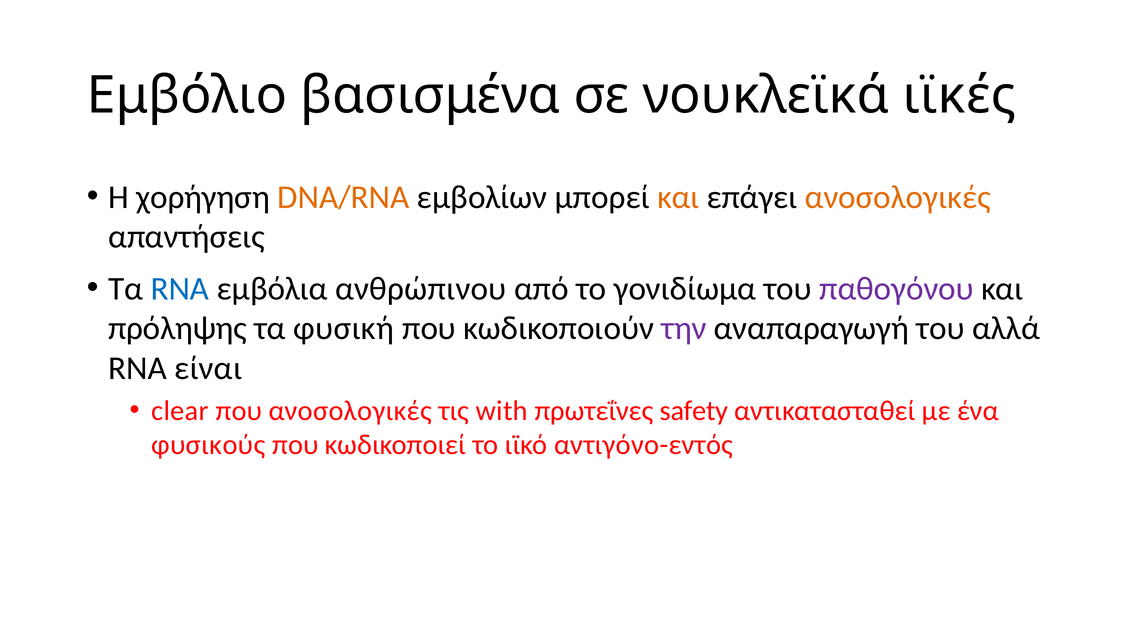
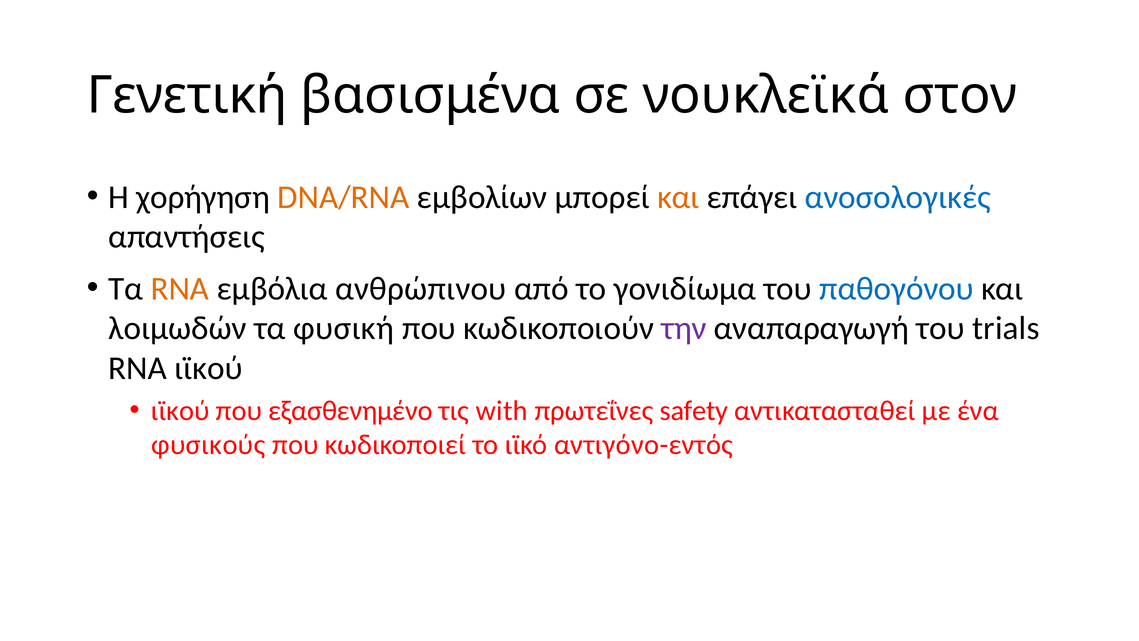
Εμβόλιο: Εμβόλιο -> Γενετική (187, 96)
ιϊκές: ιϊκές -> στον (960, 96)
ανοσολογικές colour: orange -> blue (898, 197)
RNA colour: blue -> orange (180, 288)
παθογόνου colour: purple -> blue (897, 288)
πρόληψης: πρόληψης -> λοιμωδών (177, 328)
αλλά: αλλά -> trials (1006, 328)
RNA είναι: είναι -> ιϊκού (208, 368)
clear: clear -> ιϊκού (180, 411)
που ανοσολογικές: ανοσολογικές -> εξασθενημένο (350, 411)
